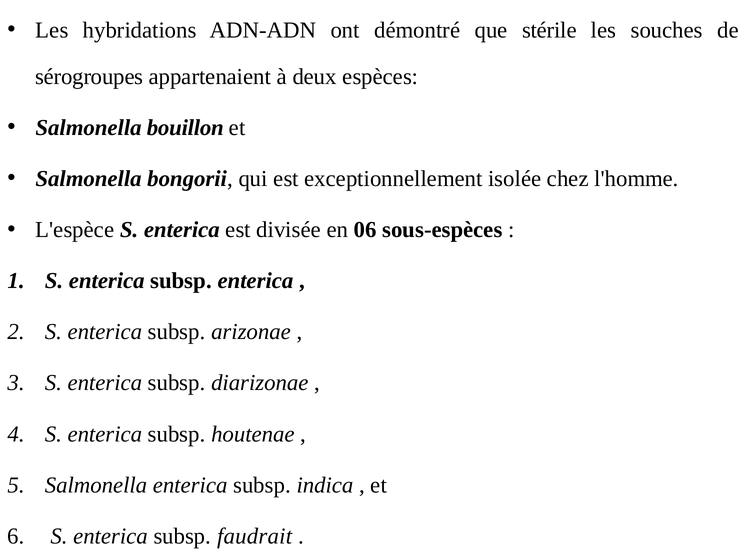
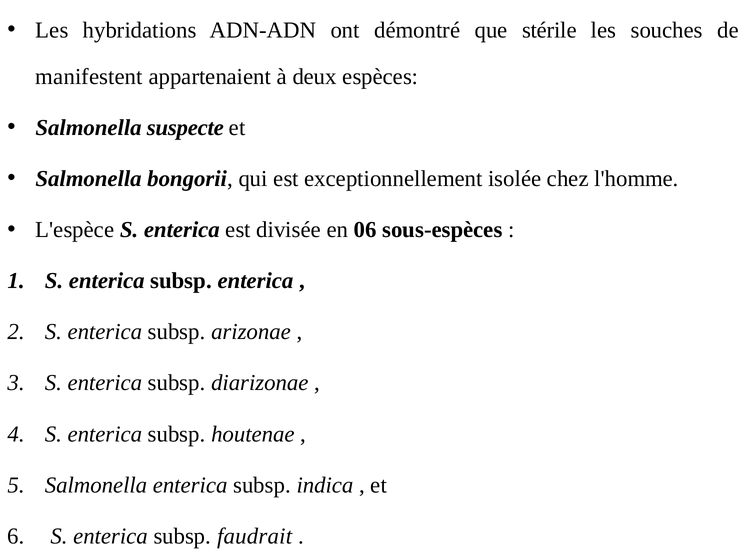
sérogroupes: sérogroupes -> manifestent (89, 77)
bouillon: bouillon -> suspecte (185, 128)
